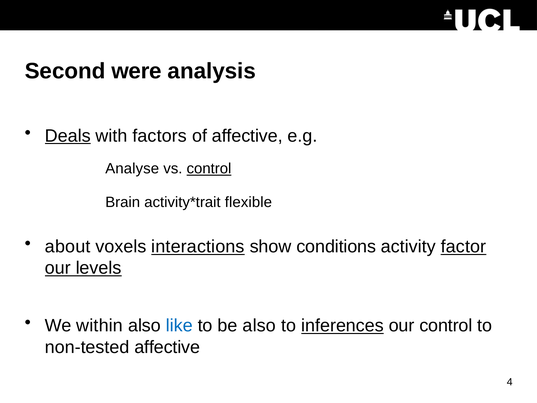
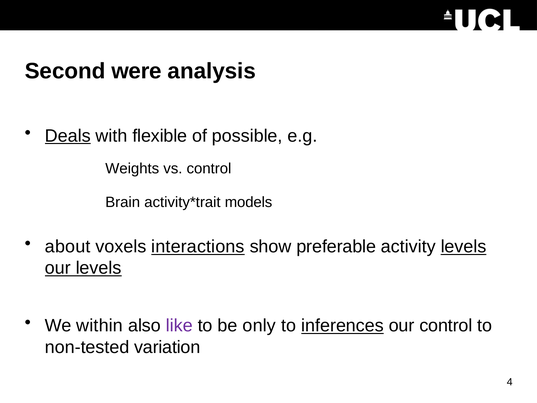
factors: factors -> flexible (160, 136)
of affective: affective -> possible (247, 136)
Analyse: Analyse -> Weights (132, 169)
control underline: present -> none (209, 169)
flexible: flexible -> models (249, 202)
conditions: conditions -> preferable (336, 246)
activity factor: factor -> levels (464, 246)
like colour: blue -> purple (179, 325)
be also: also -> only (259, 325)
non-tested affective: affective -> variation (167, 347)
